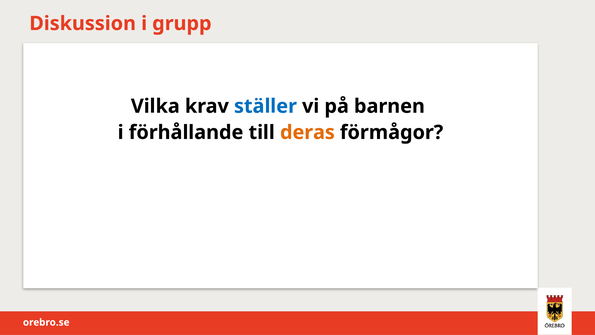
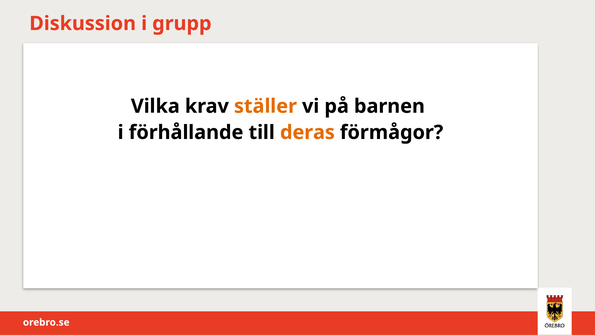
ställer colour: blue -> orange (265, 106)
